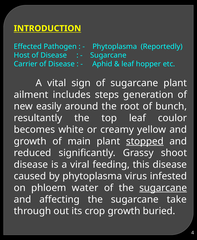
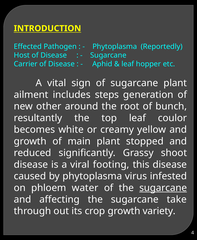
easily: easily -> other (49, 107)
stopped underline: present -> none (145, 142)
feeding: feeding -> footing (111, 165)
buried: buried -> variety (159, 212)
